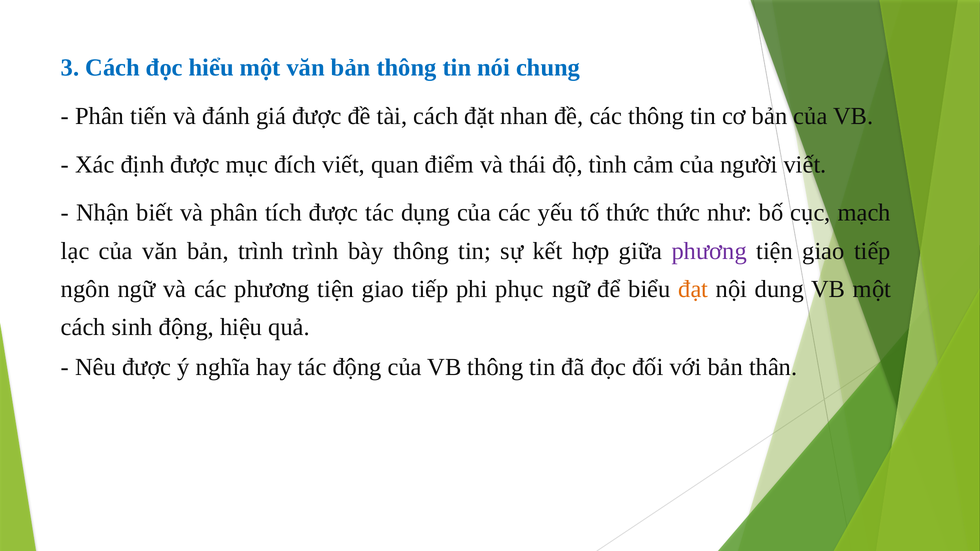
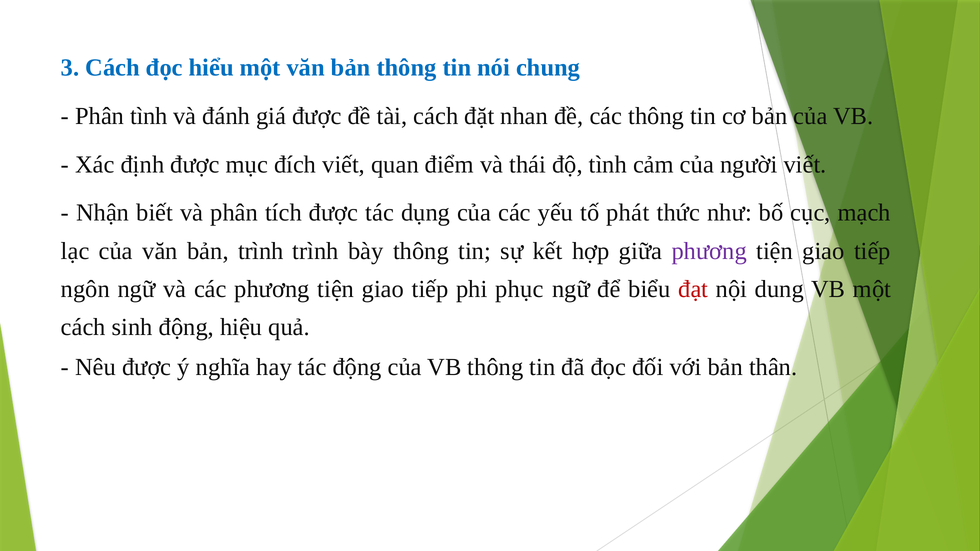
Phân tiến: tiến -> tình (149, 116)
tố thức: thức -> phát (628, 213)
đạt colour: orange -> red (693, 289)
